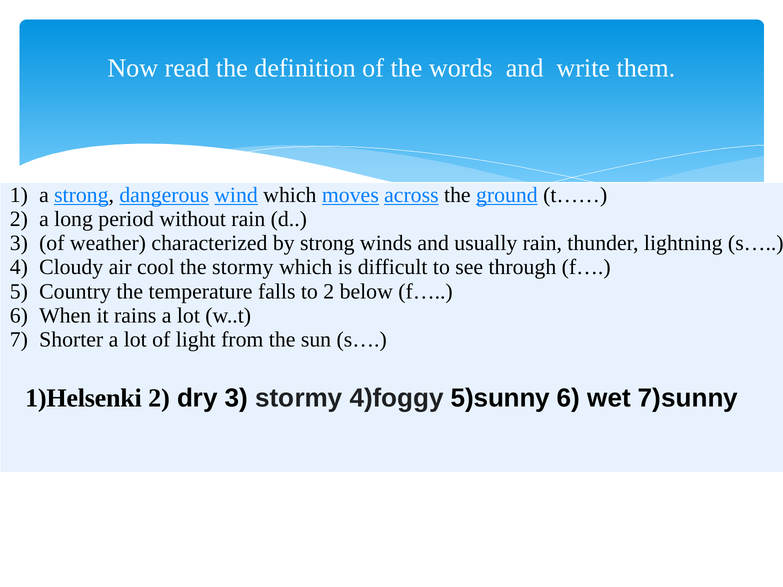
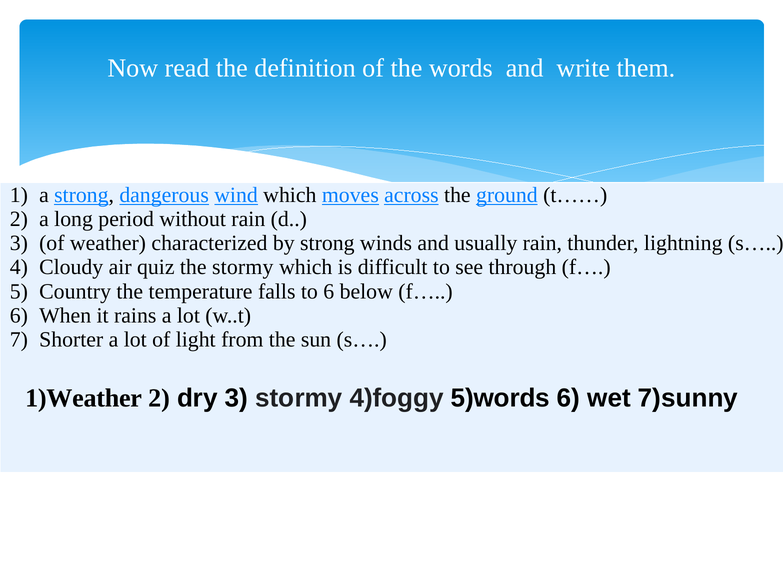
cool: cool -> quiz (156, 267)
to 2: 2 -> 6 (329, 291)
1)Helsenki: 1)Helsenki -> 1)Weather (84, 398)
5)sunny: 5)sunny -> 5)words (500, 398)
